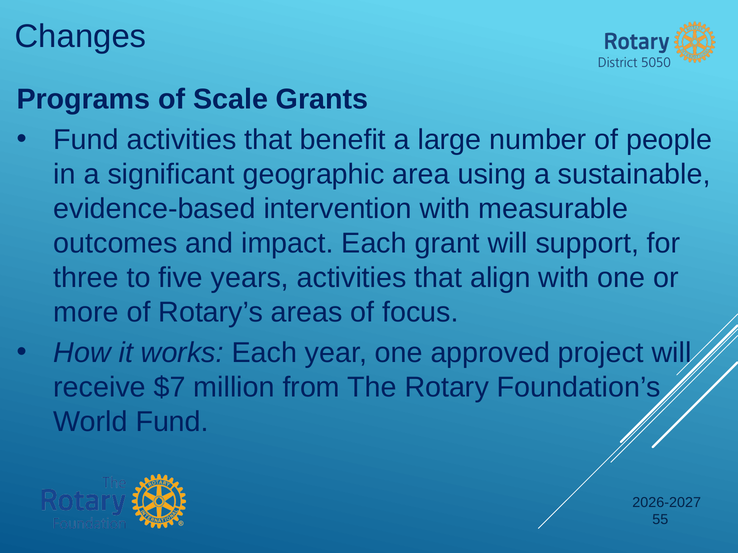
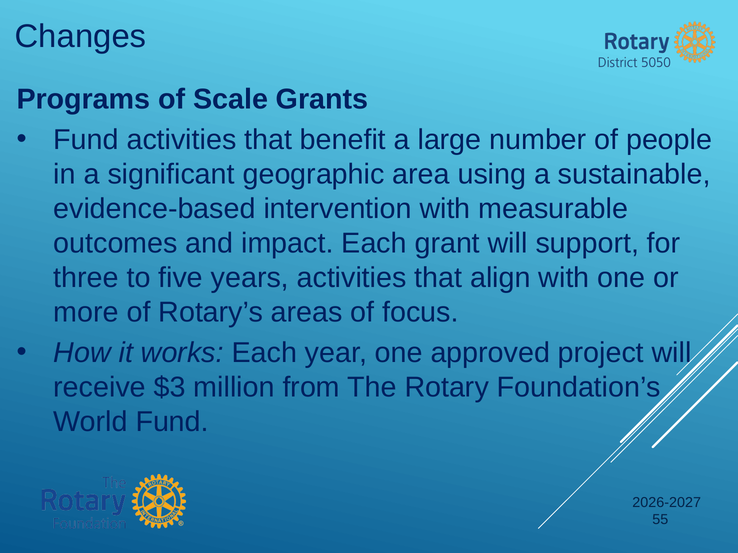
$7: $7 -> $3 (170, 387)
